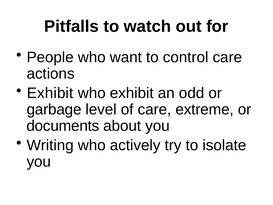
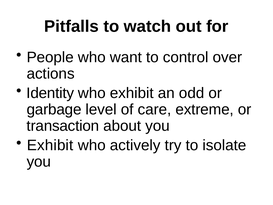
control care: care -> over (227, 57)
Exhibit: Exhibit -> Identity (50, 93)
documents: documents -> transaction (63, 126)
Writing: Writing -> Exhibit (50, 145)
